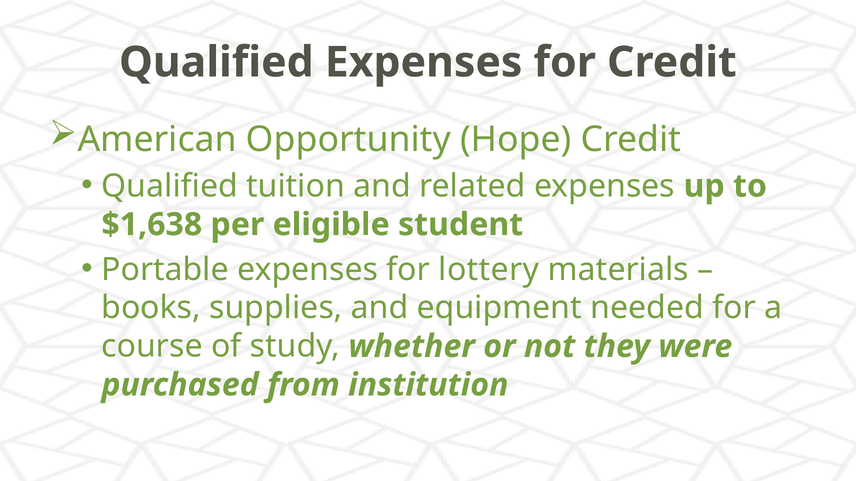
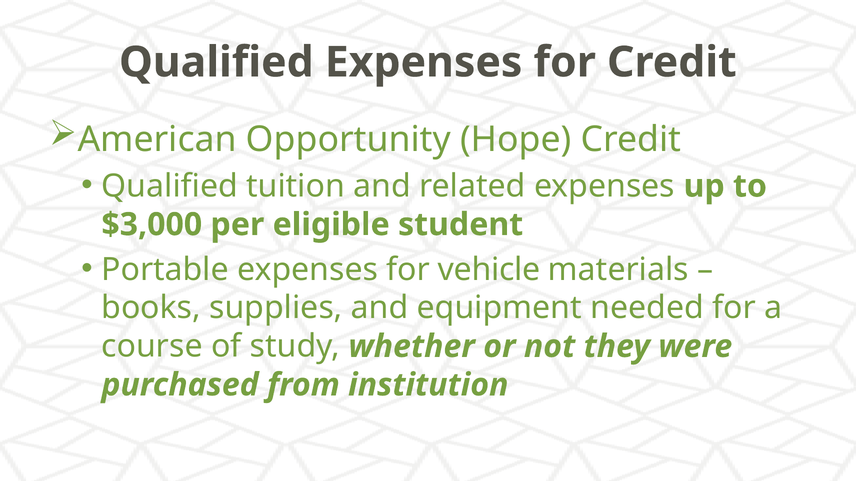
$1,638: $1,638 -> $3,000 (152, 225)
lottery: lottery -> vehicle (489, 270)
